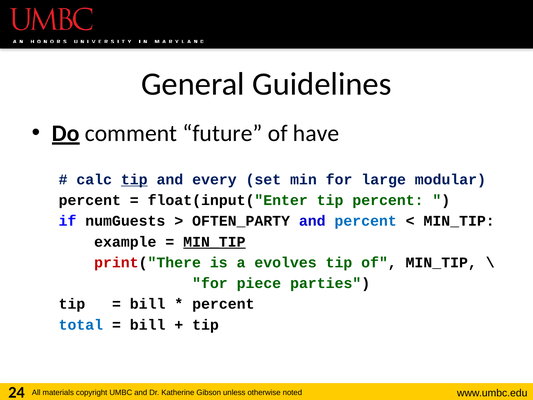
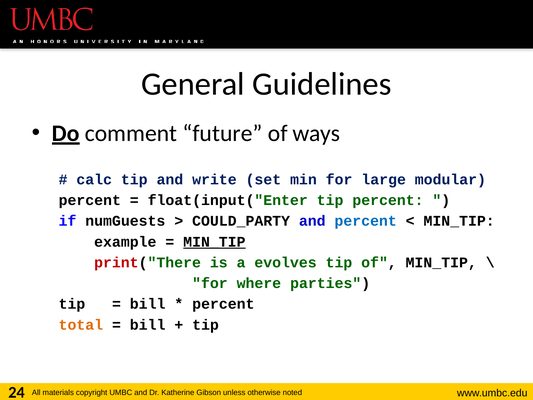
have: have -> ways (316, 133)
tip underline: present -> none (134, 179)
every: every -> write (214, 179)
OFTEN_PARTY: OFTEN_PARTY -> COULD_PARTY (241, 221)
piece: piece -> where (259, 283)
total colour: blue -> orange (81, 325)
